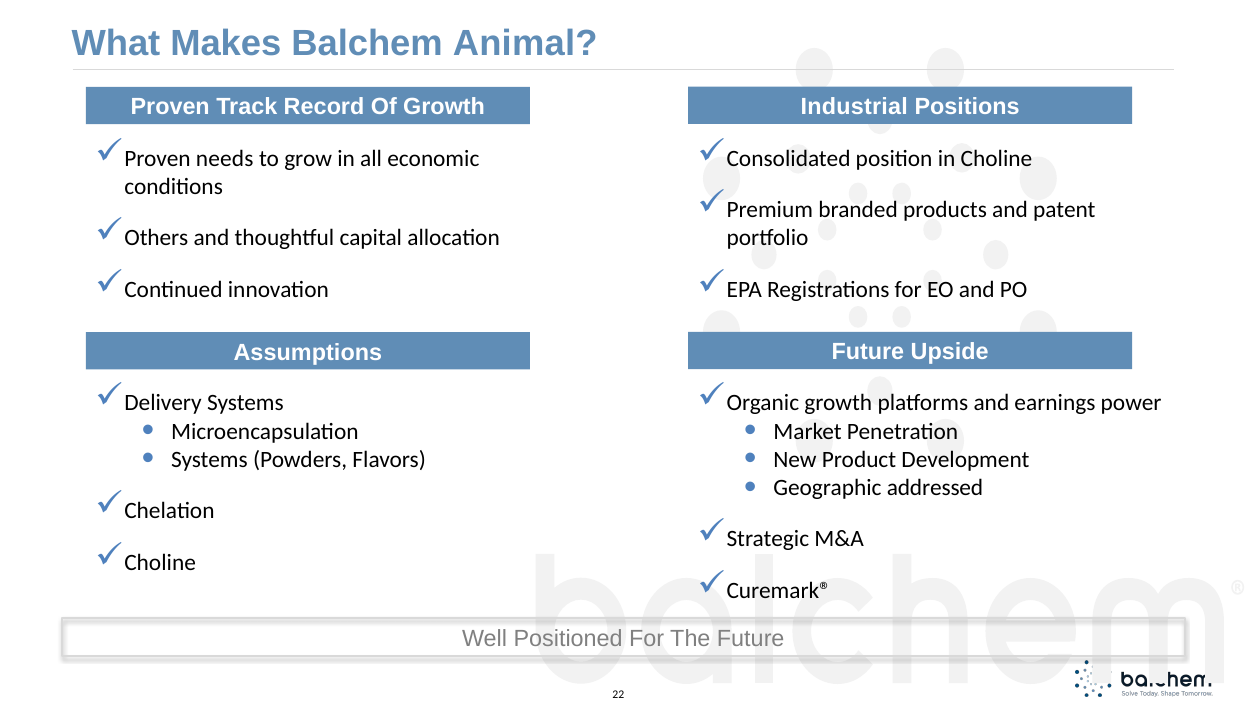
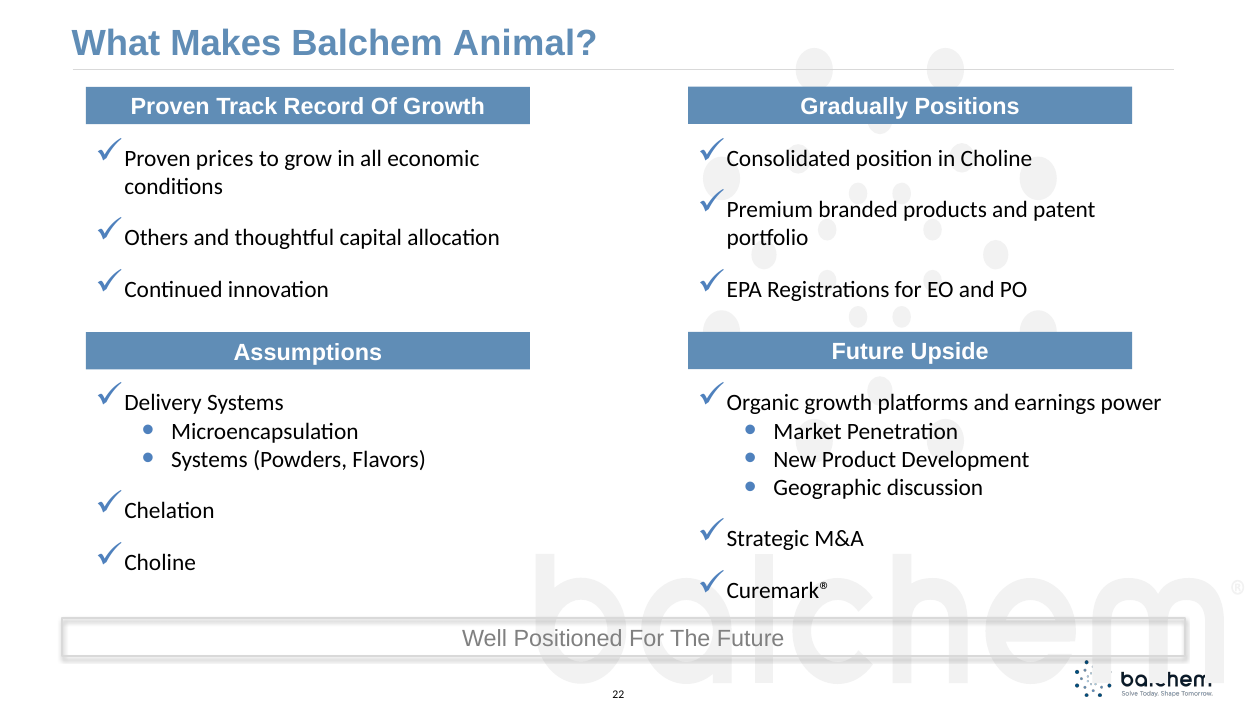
Industrial: Industrial -> Gradually (854, 107)
needs: needs -> prices (225, 158)
addressed: addressed -> discussion (935, 487)
